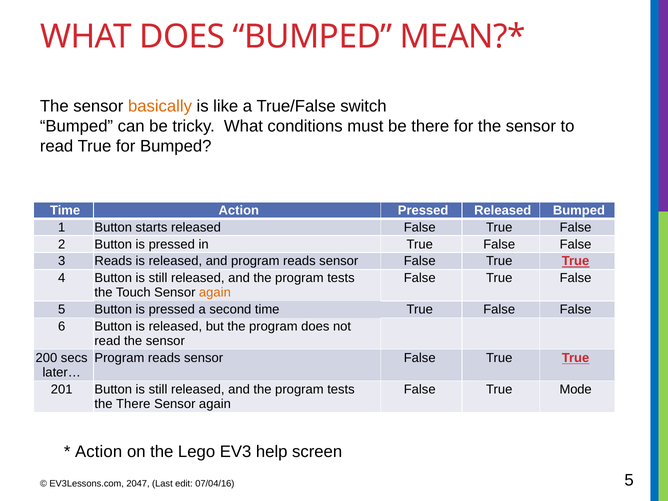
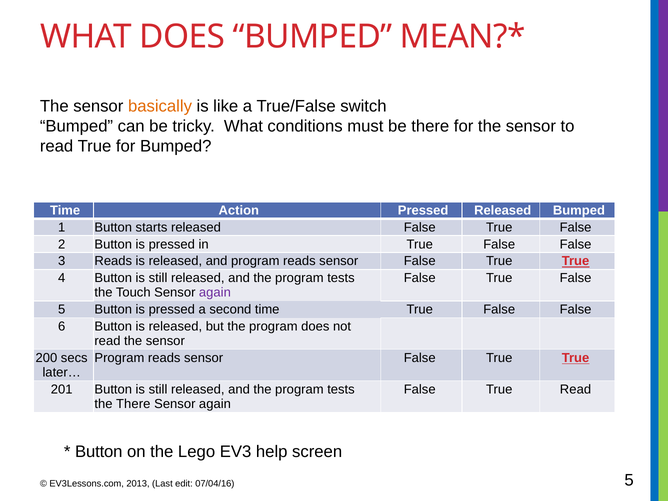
again colour: orange -> purple (215, 293)
True Mode: Mode -> Read (575, 389)
Action: Action -> Button (99, 452)
2047: 2047 -> 2013 (138, 484)
